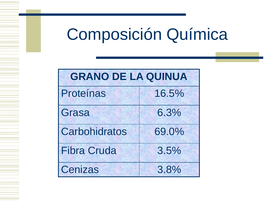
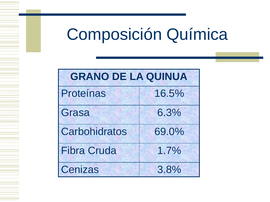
3.5%: 3.5% -> 1.7% (169, 151)
